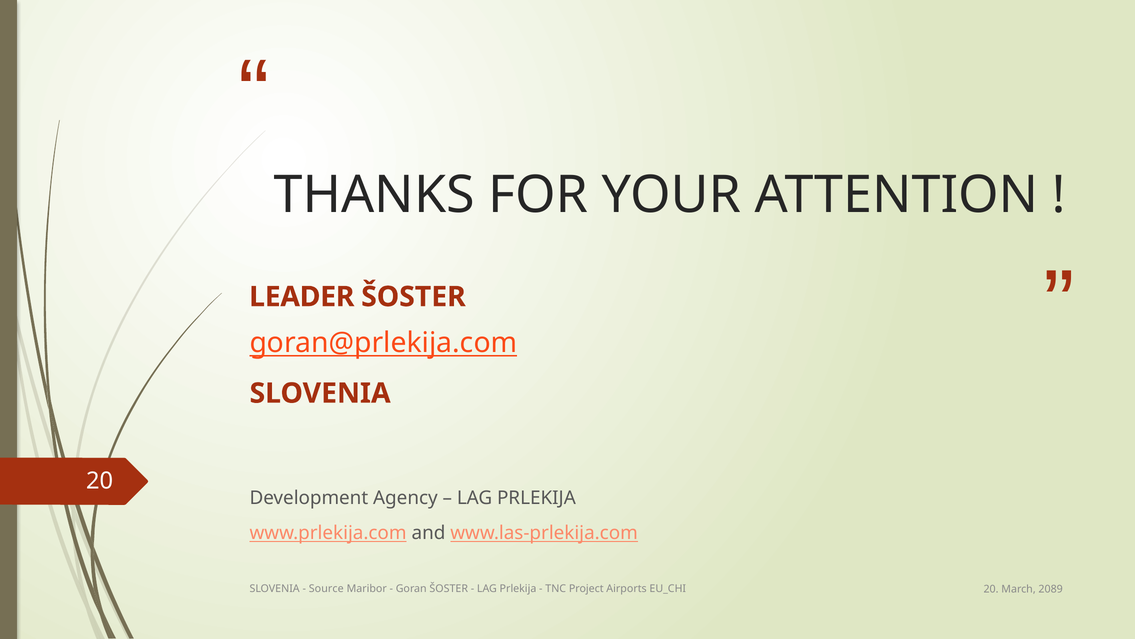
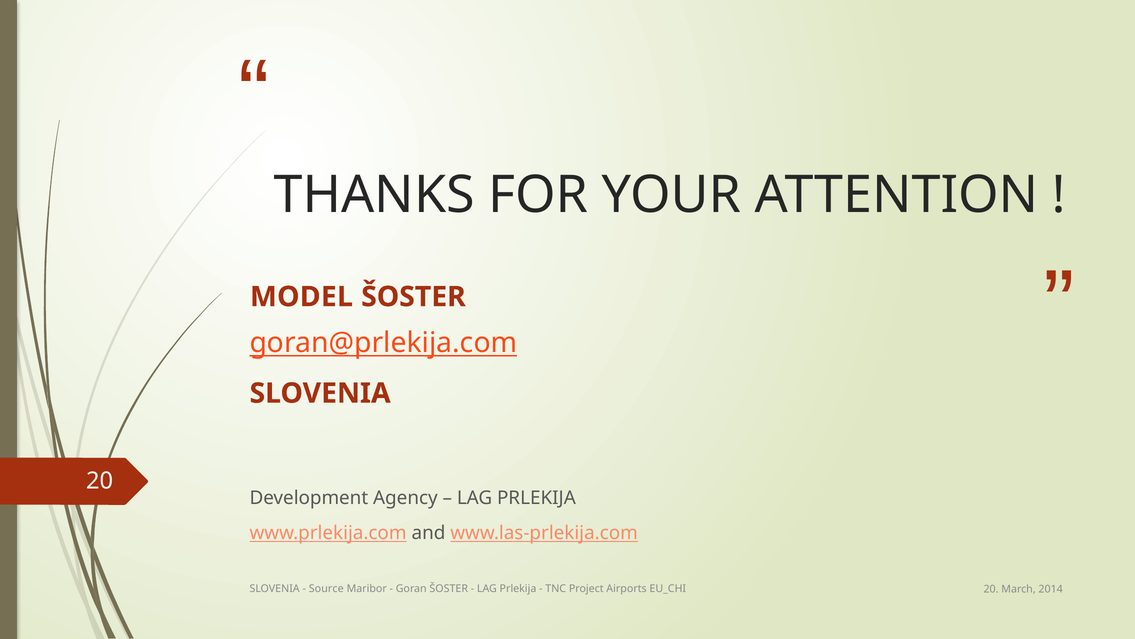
LEADER: LEADER -> MODEL (302, 297)
2089: 2089 -> 2014 (1051, 589)
